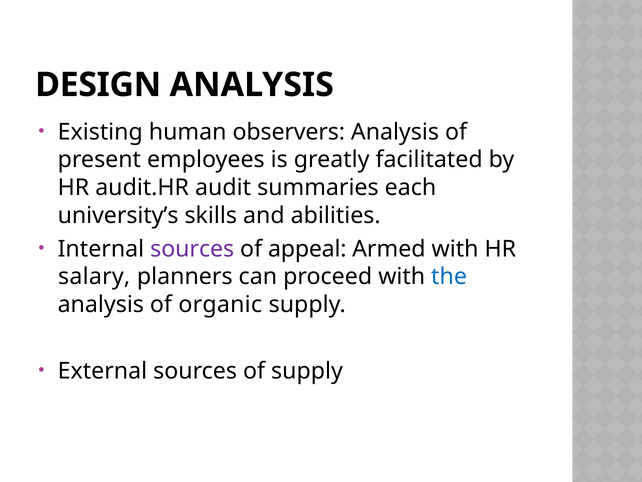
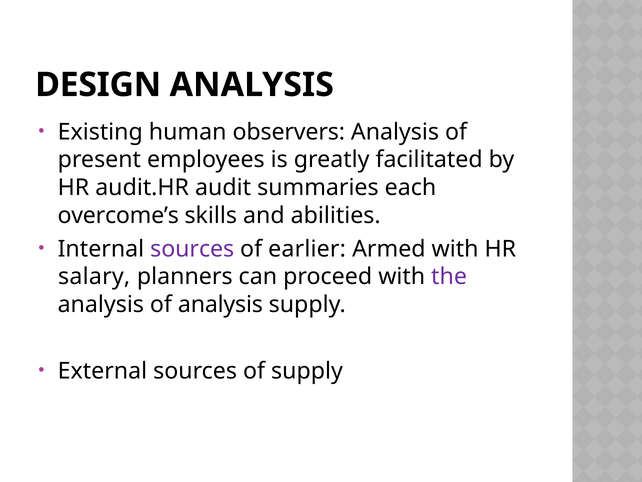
university’s: university’s -> overcome’s (118, 215)
appeal: appeal -> earlier (307, 249)
the colour: blue -> purple (449, 276)
of organic: organic -> analysis (220, 304)
